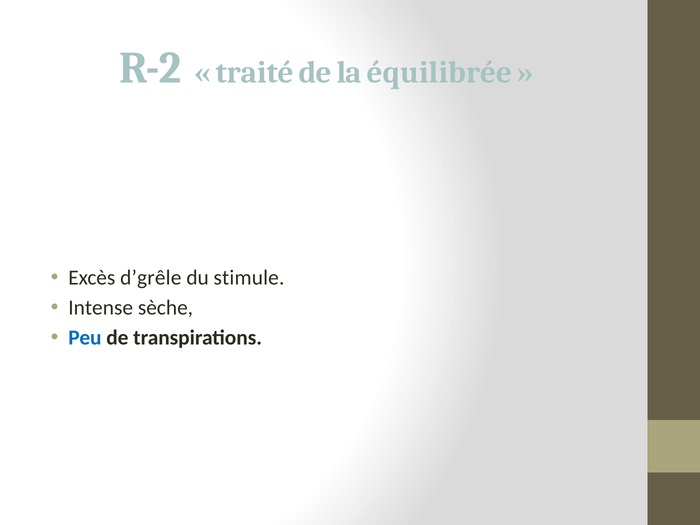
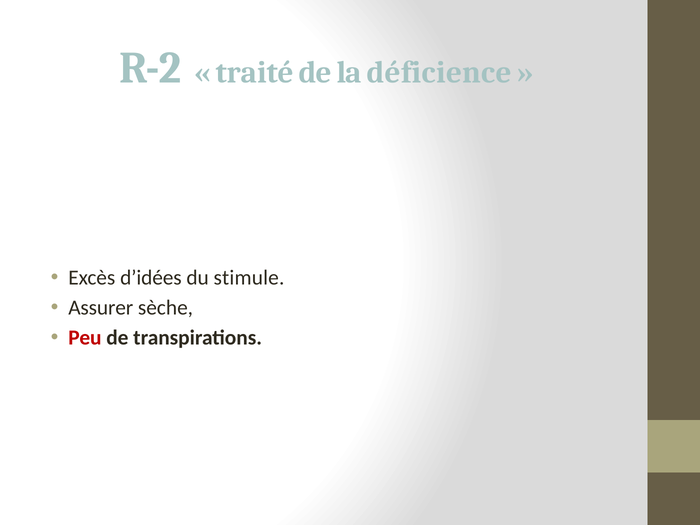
équilibrée: équilibrée -> déficience (439, 72)
d’grêle: d’grêle -> d’idées (151, 278)
Intense: Intense -> Assurer (101, 308)
Peu colour: blue -> red (85, 338)
